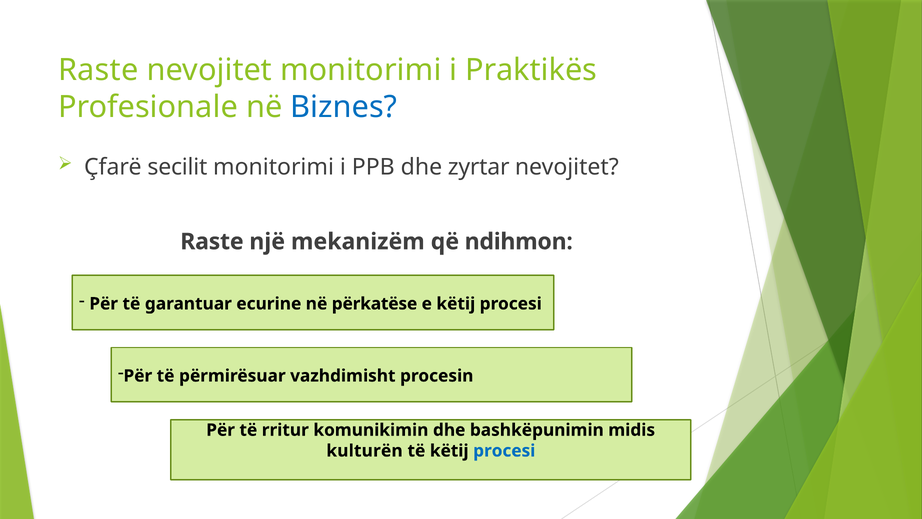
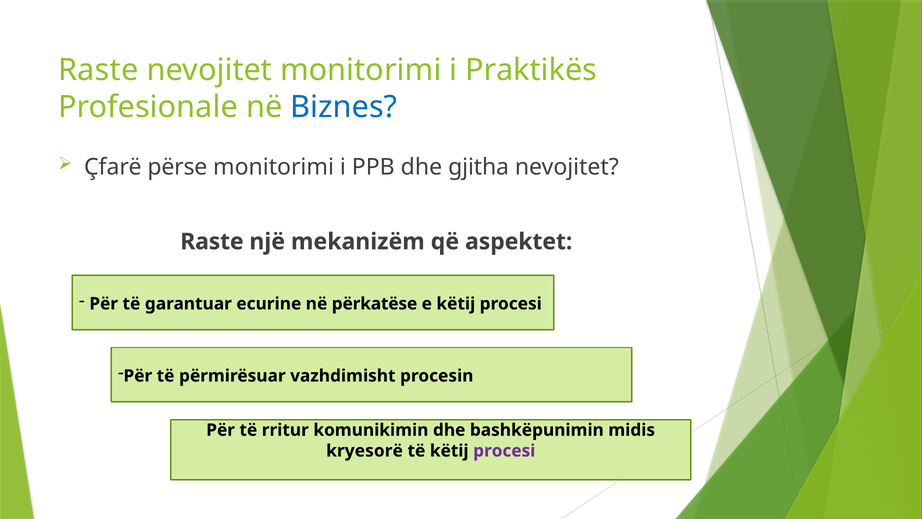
secilit: secilit -> përse (177, 167)
zyrtar: zyrtar -> gjitha (479, 167)
ndihmon: ndihmon -> aspektet (519, 241)
kulturën: kulturën -> kryesorë (365, 451)
procesi colour: blue -> purple (504, 451)
